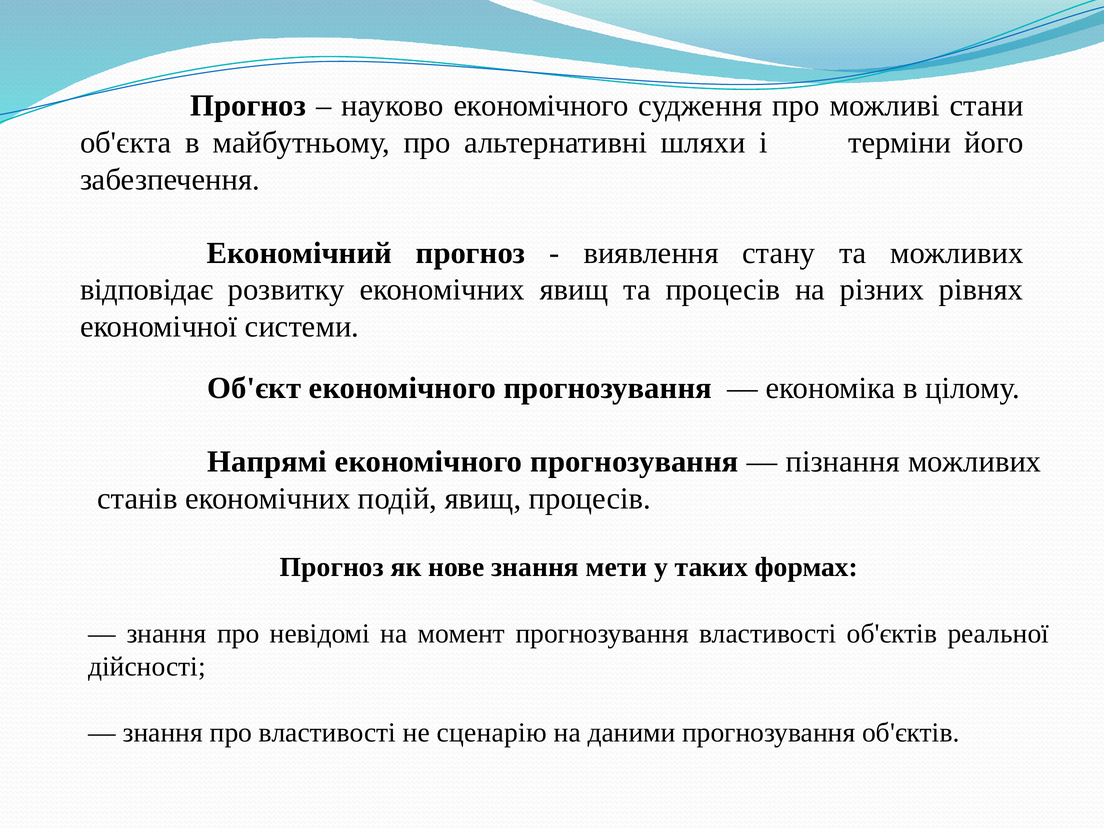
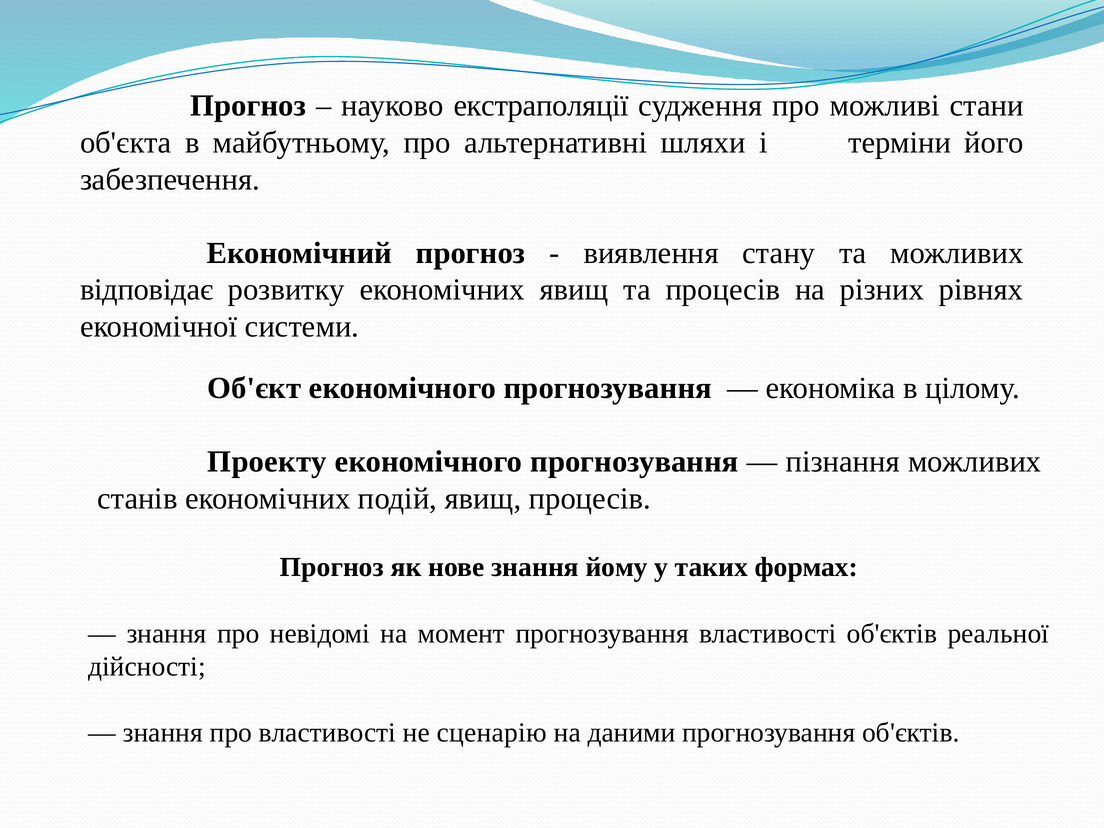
науково економічного: економічного -> екстраполяції (541, 106)
Напрямі: Напрямі -> Проекту (267, 462)
мети: мети -> йому (617, 567)
